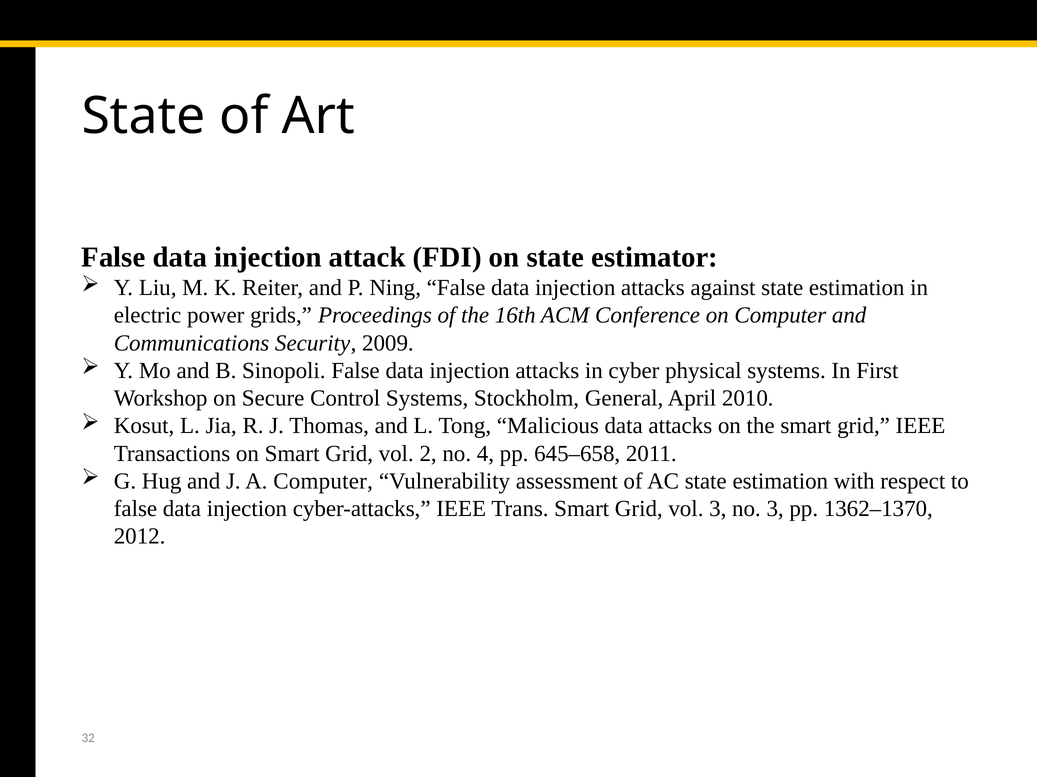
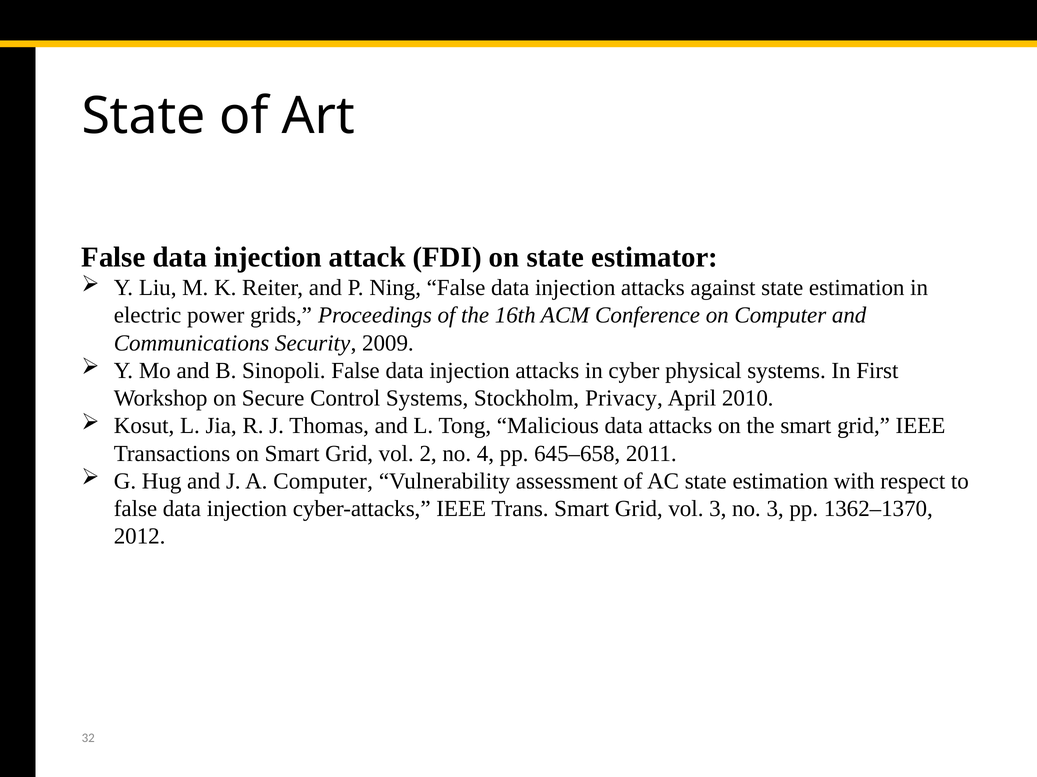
General: General -> Privacy (624, 399)
